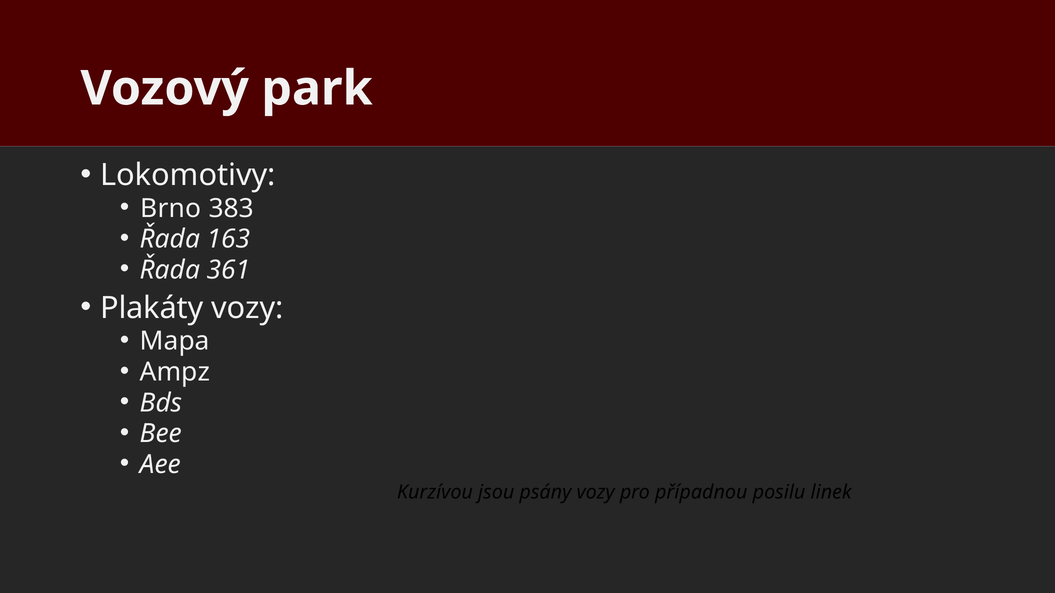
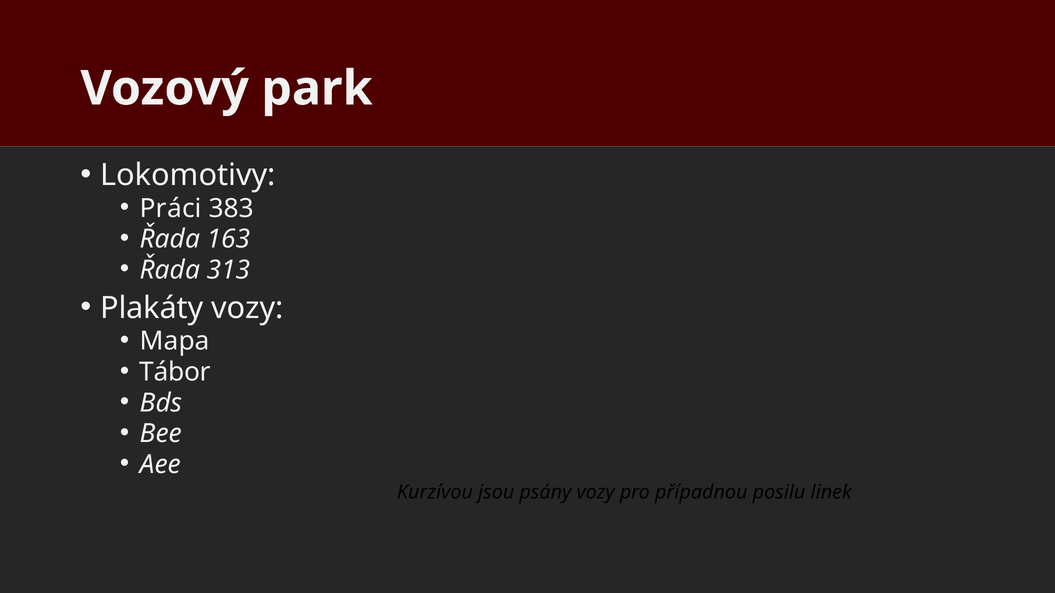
Brno: Brno -> Práci (171, 209)
361: 361 -> 313 (229, 270)
Ampz: Ampz -> Tábor (175, 372)
